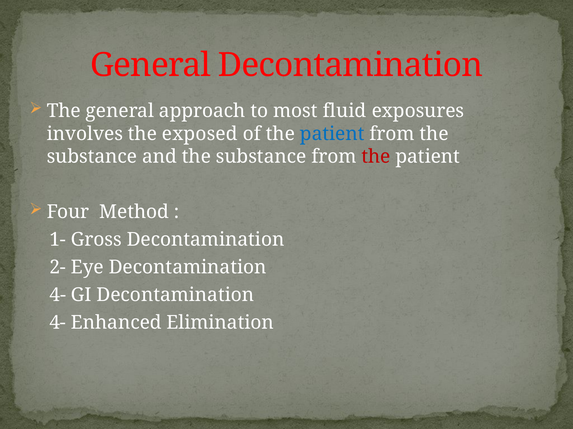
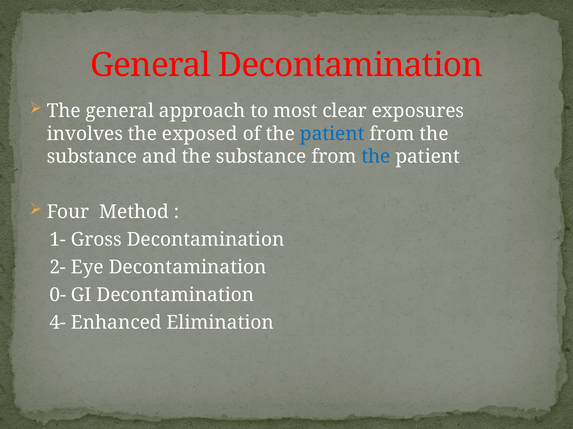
fluid: fluid -> clear (345, 111)
the colour: red -> blue (376, 157)
4-: 4- -> 0- (58, 295)
